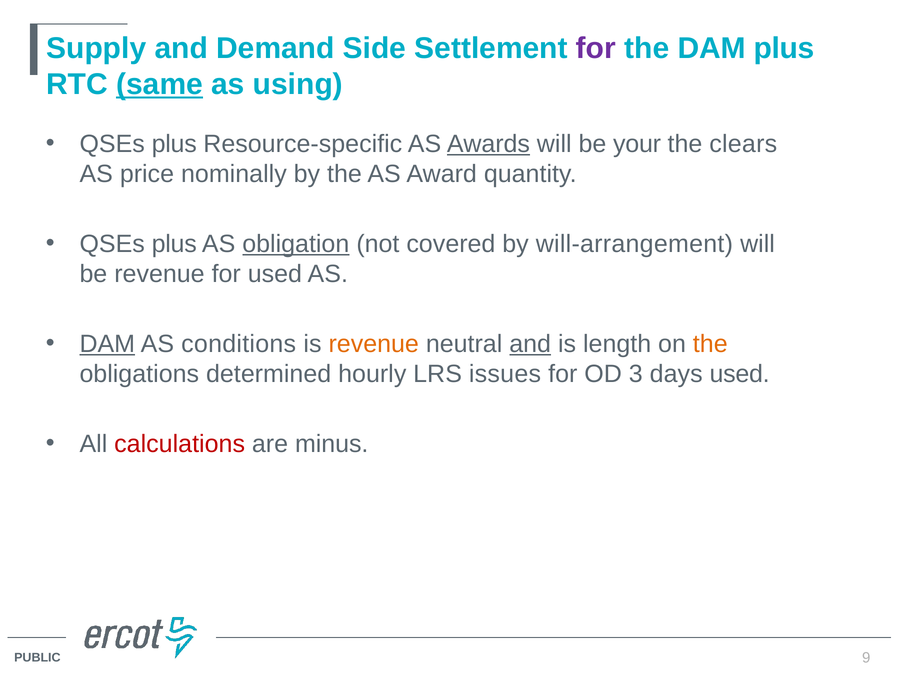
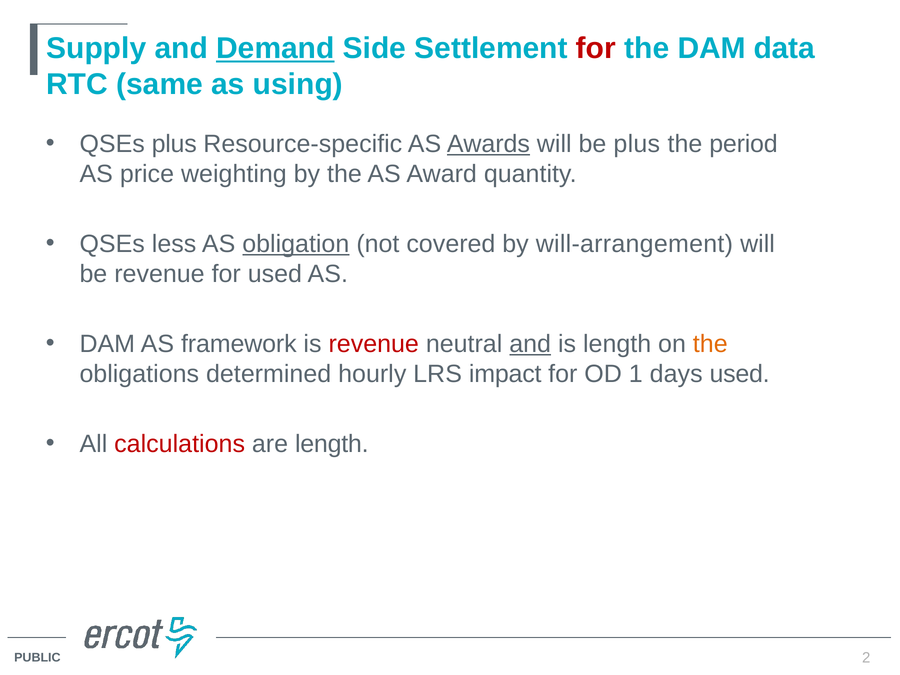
Demand underline: none -> present (275, 49)
for colour: purple -> red (596, 49)
DAM plus: plus -> data (784, 49)
same underline: present -> none (160, 85)
be your: your -> plus (637, 144)
clears: clears -> period (743, 144)
nominally: nominally -> weighting (234, 174)
plus: plus -> less (174, 244)
DAM underline: present -> none (107, 344)
conditions: conditions -> framework (239, 344)
revenue colour: orange -> red (374, 344)
issues: issues -> impact (505, 374)
3: 3 -> 1 (636, 374)
are minus: minus -> length (332, 444)
9: 9 -> 2 (866, 658)
